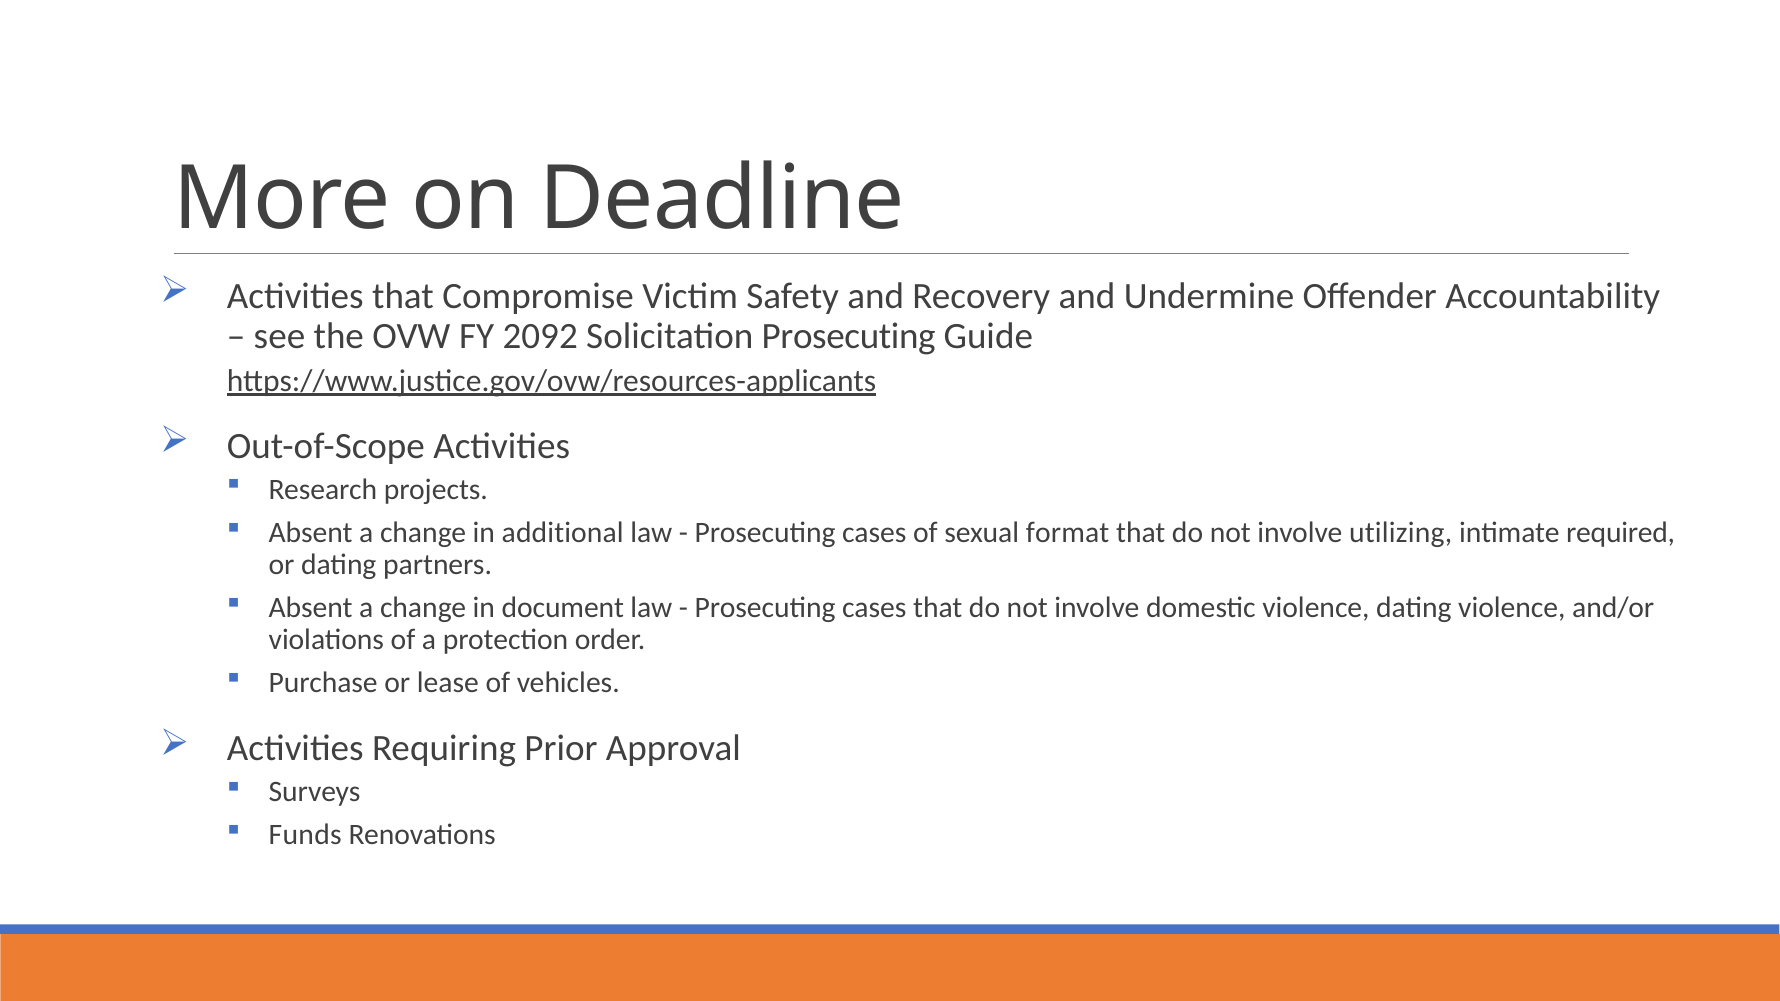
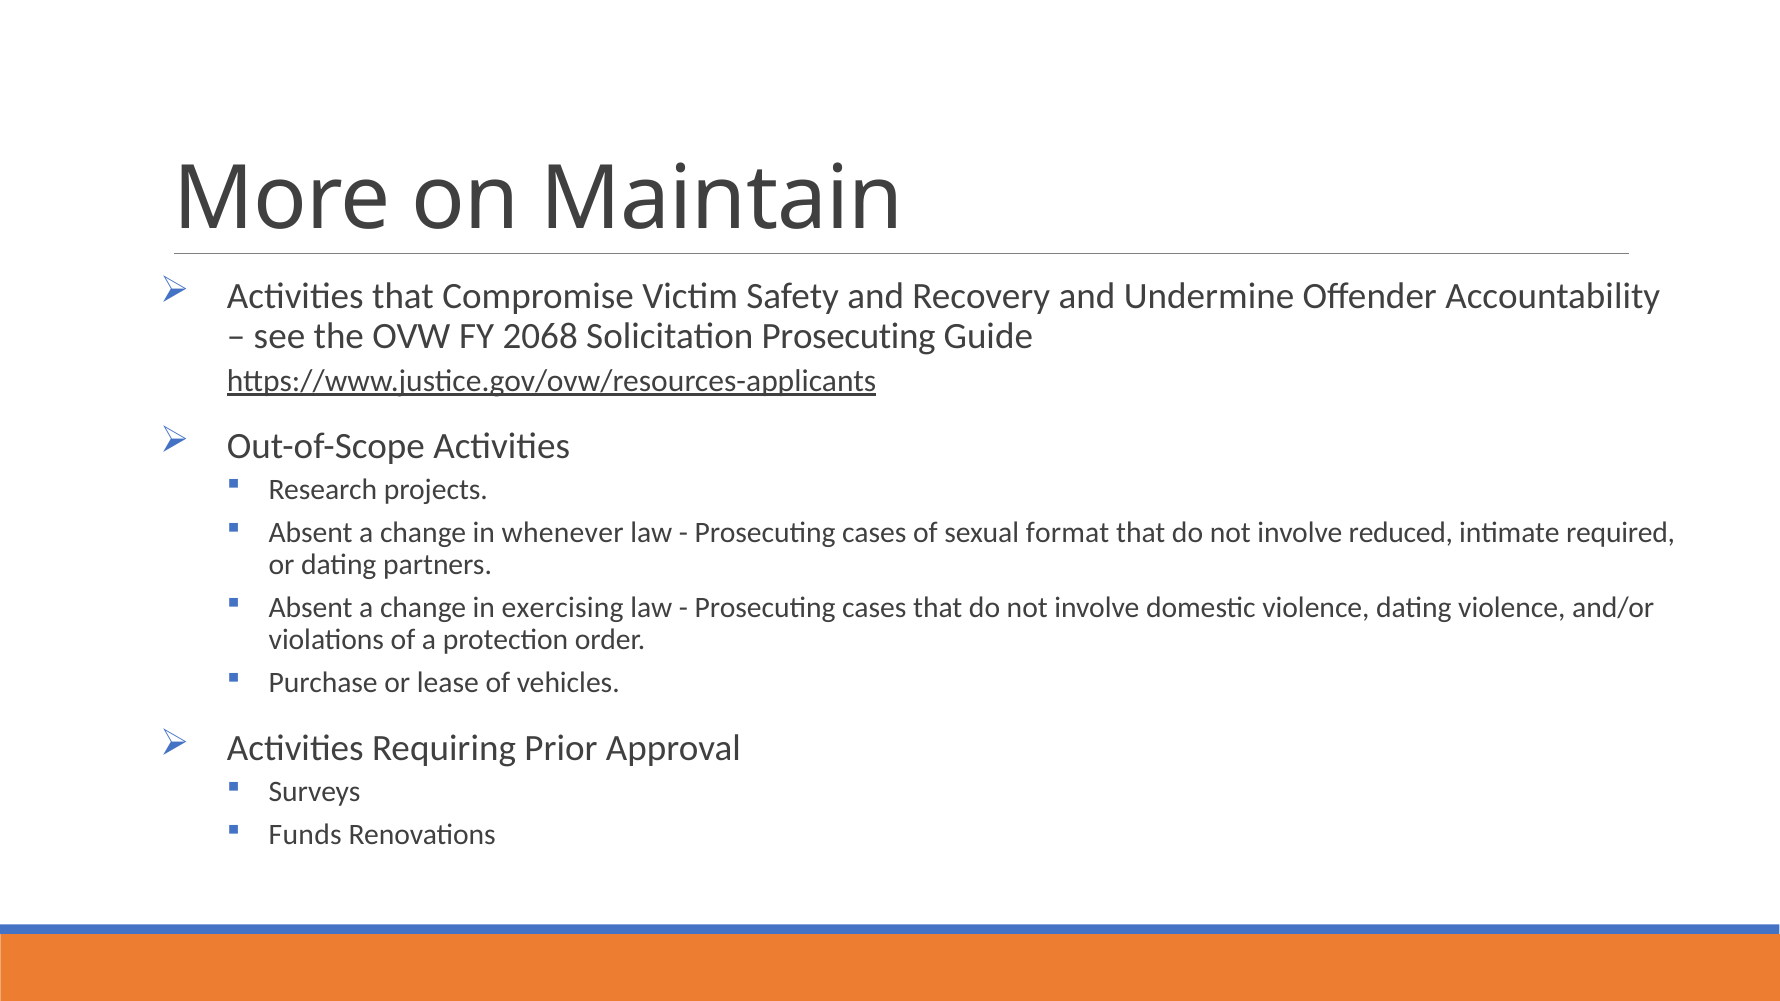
Deadline: Deadline -> Maintain (722, 199)
2092: 2092 -> 2068 (540, 336)
additional: additional -> whenever (563, 533)
utilizing: utilizing -> reduced (1401, 533)
document: document -> exercising (563, 608)
